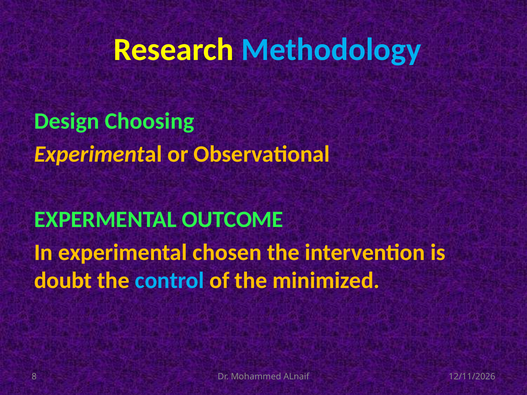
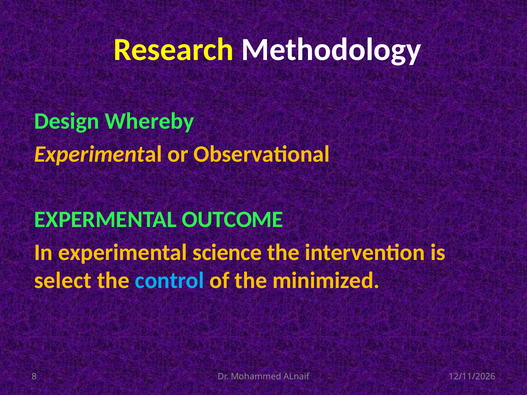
Methodology colour: light blue -> white (331, 50)
Choosing: Choosing -> Whereby (150, 121)
chosen: chosen -> science (227, 252)
doubt: doubt -> select (63, 281)
